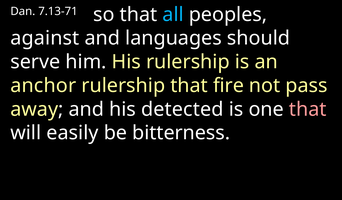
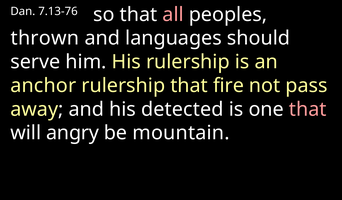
7.13-71: 7.13-71 -> 7.13-76 (58, 11)
all colour: light blue -> pink (173, 15)
against: against -> thrown (45, 38)
easily: easily -> angry (73, 133)
bitterness: bitterness -> mountain (181, 133)
